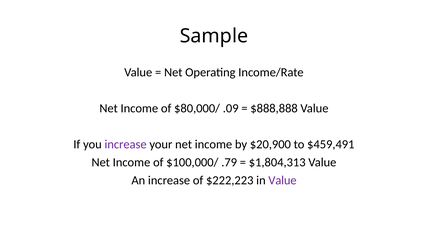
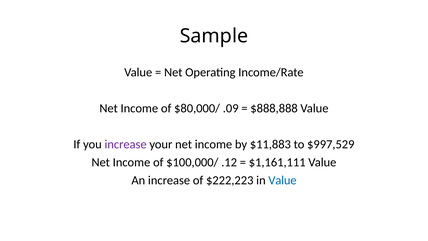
$20,900: $20,900 -> $11,883 (270, 144)
$459,491: $459,491 -> $997,529 (331, 144)
.79: .79 -> .12 (229, 162)
$1,804,313: $1,804,313 -> $1,161,111 (277, 162)
Value colour: purple -> blue (282, 180)
